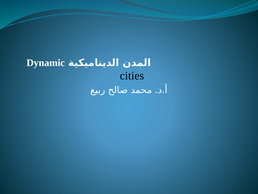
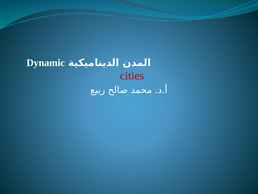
cities colour: black -> red (132, 76)
